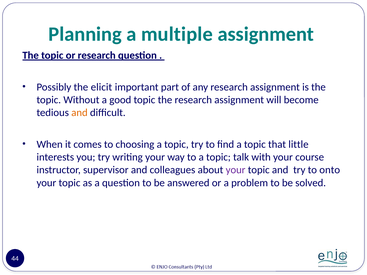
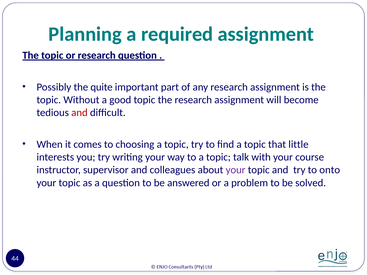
multiple: multiple -> required (177, 34)
elicit: elicit -> quite (102, 87)
and colour: orange -> red (79, 113)
